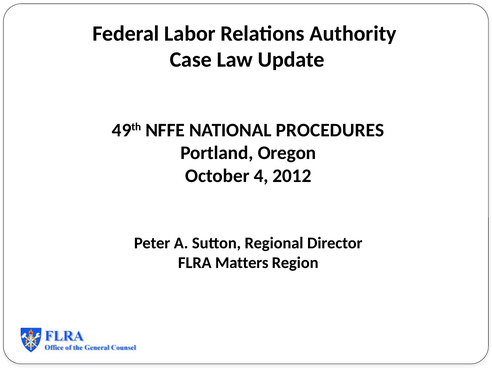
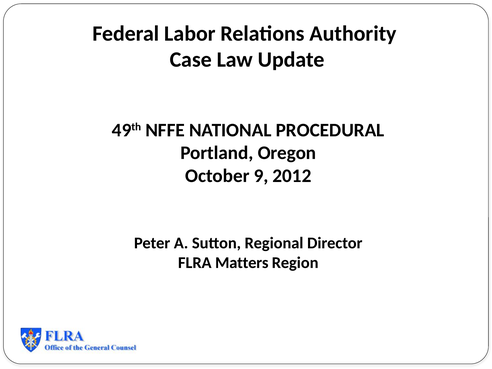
PROCEDURES: PROCEDURES -> PROCEDURAL (330, 130)
4: 4 -> 9 (261, 176)
